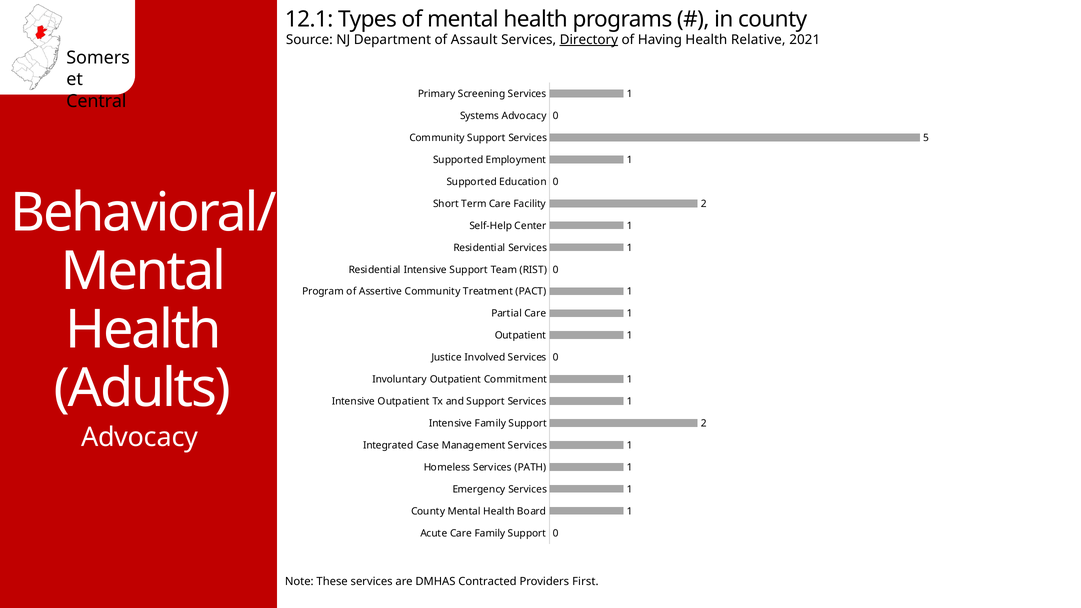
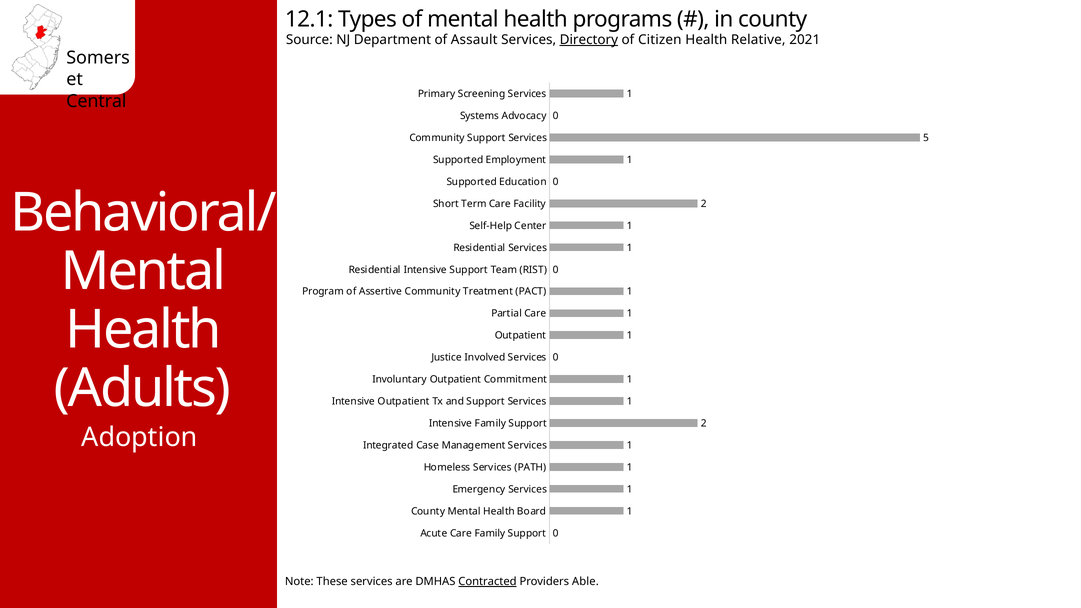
Having: Having -> Citizen (660, 40)
Advocacy: Advocacy -> Adoption (139, 437)
Contracted underline: none -> present (487, 582)
First: First -> Able (585, 582)
